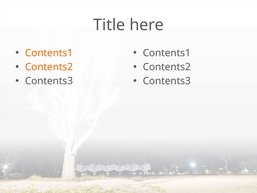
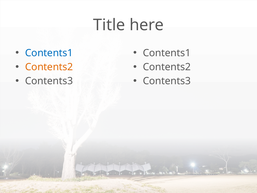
Contents1 colour: orange -> blue (49, 53)
